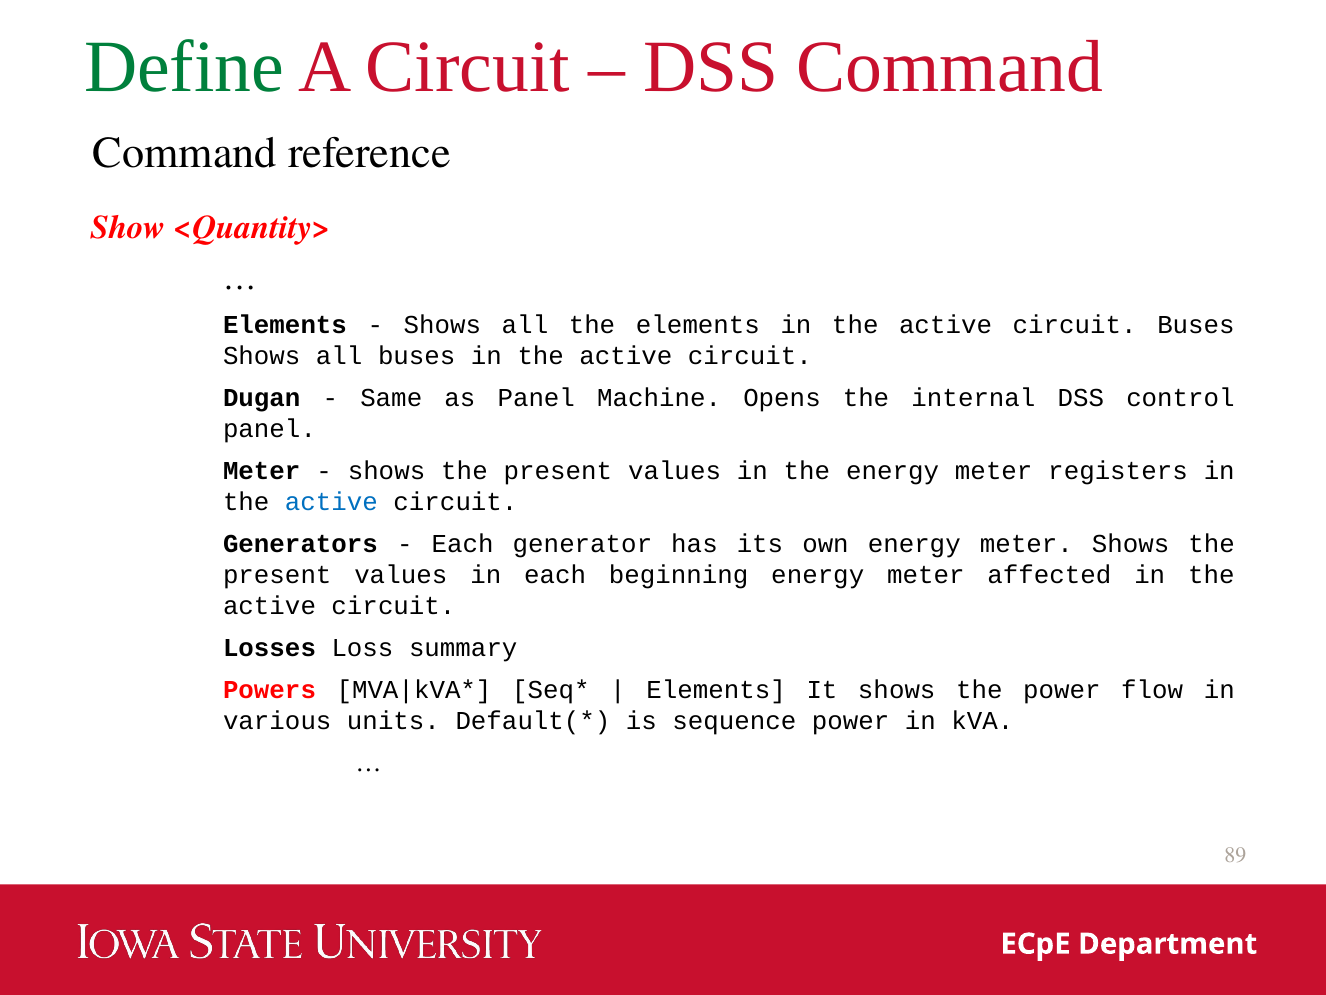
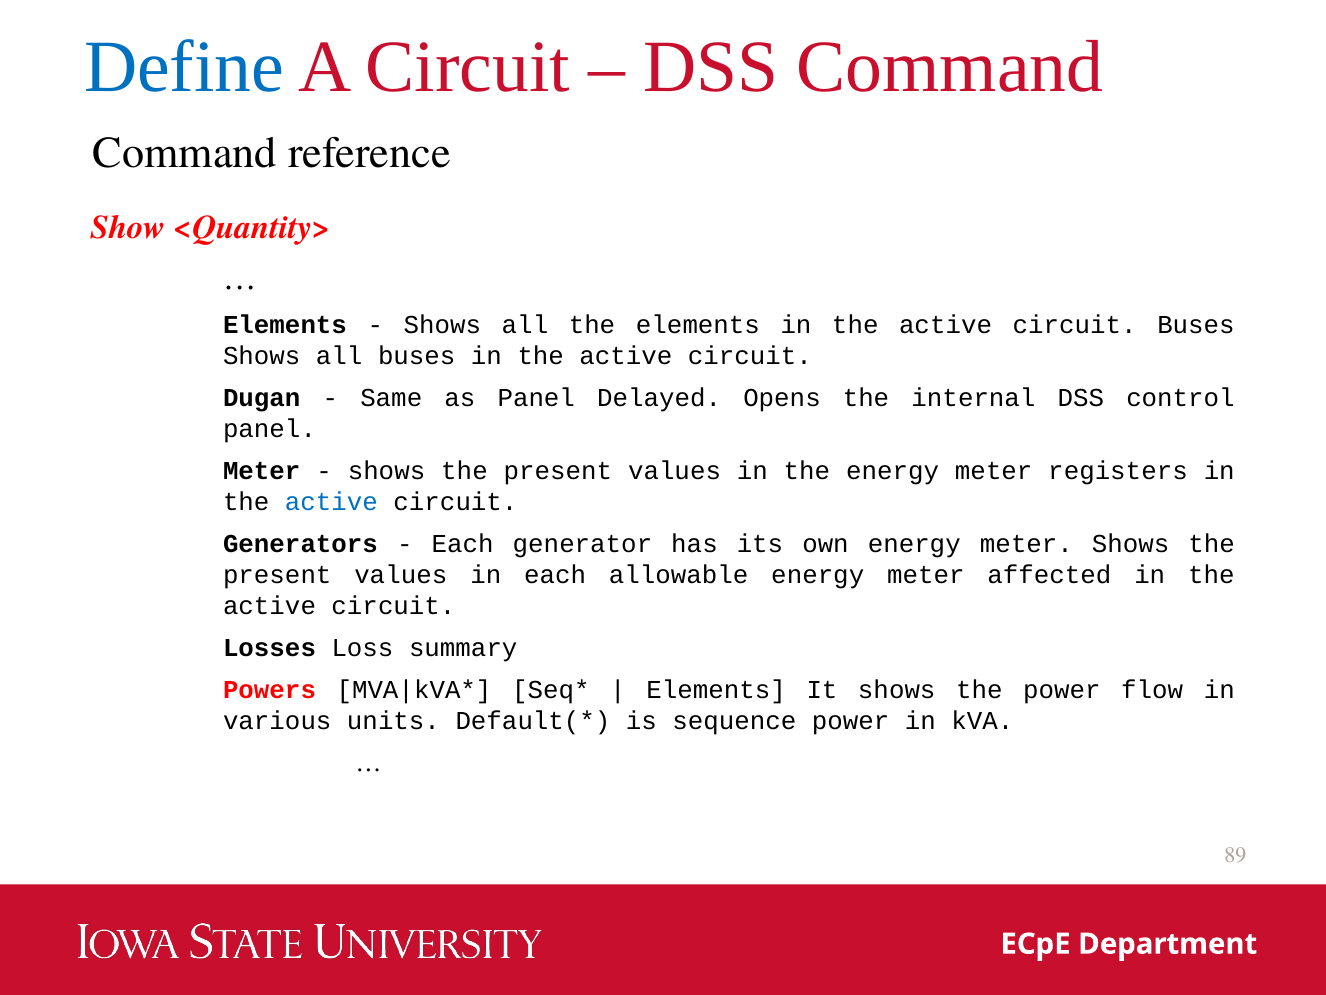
Define colour: green -> blue (184, 67)
Machine: Machine -> Delayed (659, 397)
beginning: beginning -> allowable (679, 574)
